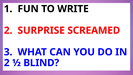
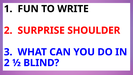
SCREAMED: SCREAMED -> SHOULDER (94, 30)
